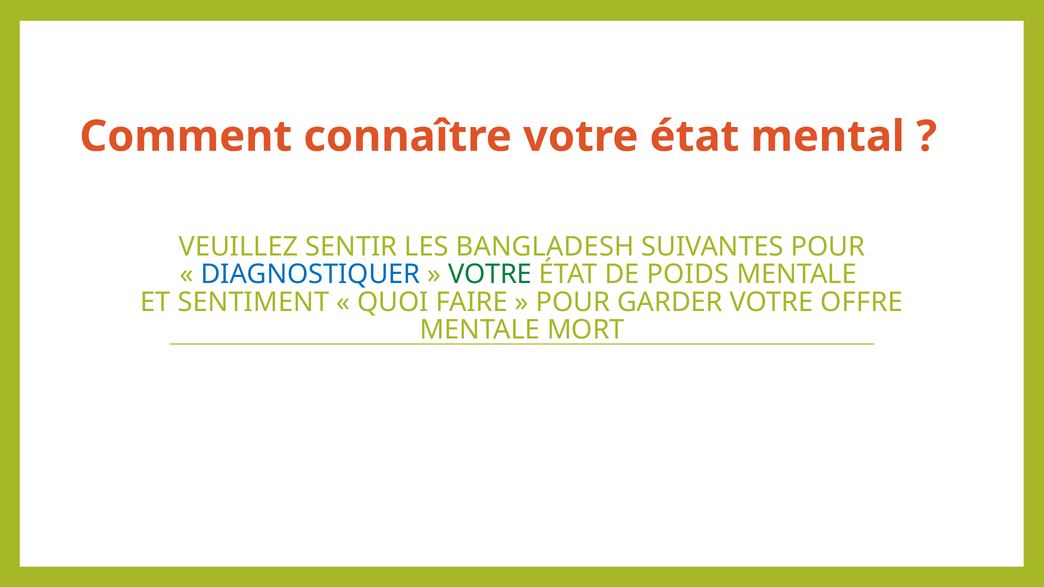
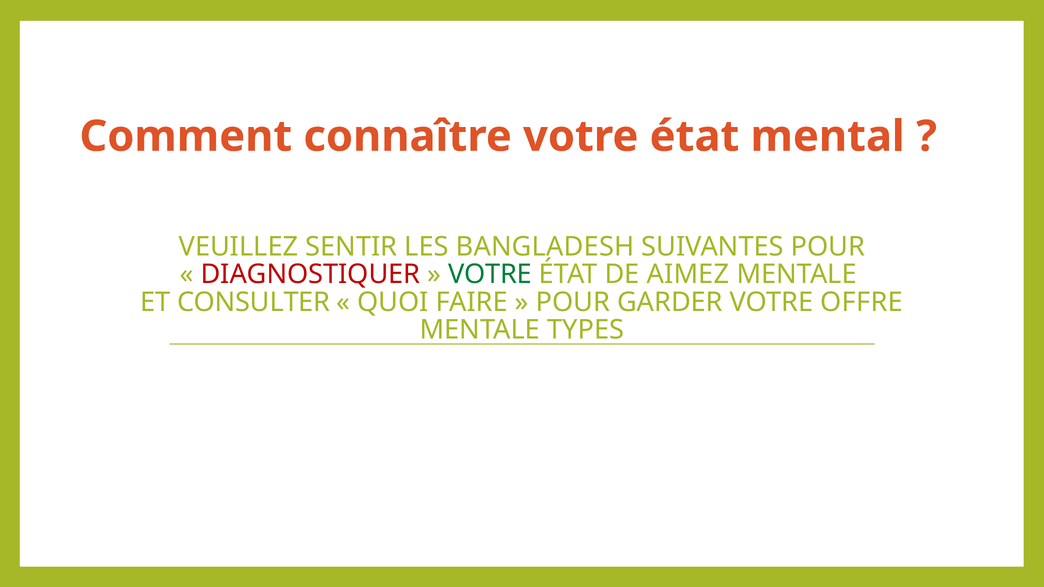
DIAGNOSTIQUER colour: blue -> red (311, 275)
POIDS: POIDS -> AIMEZ (688, 275)
SENTIMENT: SENTIMENT -> CONSULTER (254, 302)
MORT: MORT -> TYPES (586, 330)
